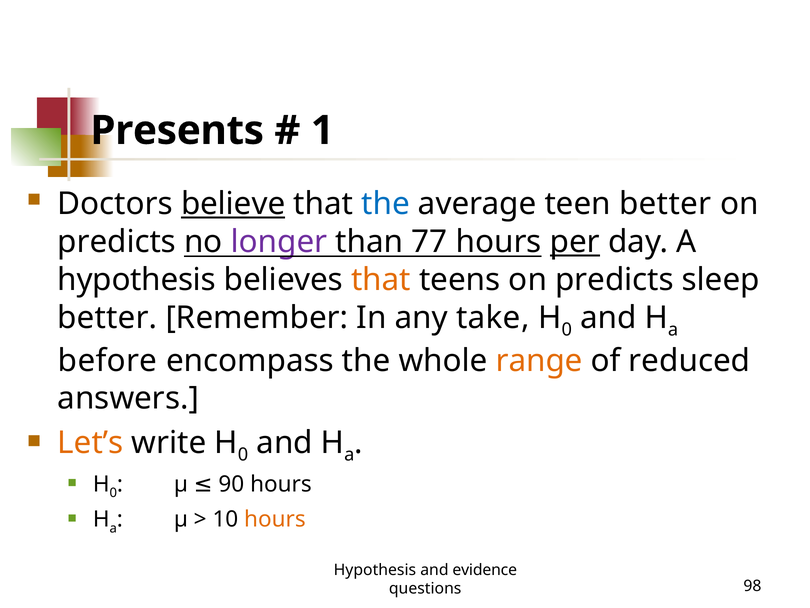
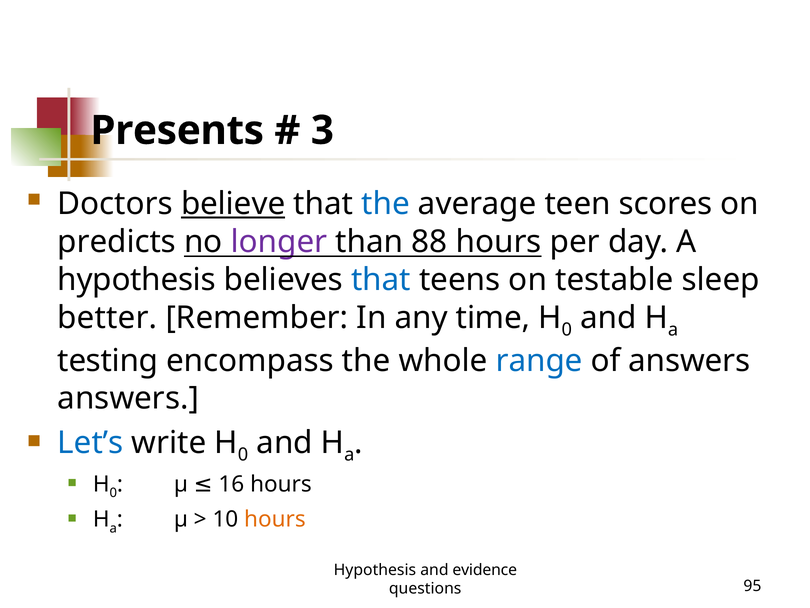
1: 1 -> 3 (322, 130)
teen better: better -> scores (666, 204)
77: 77 -> 88 (429, 242)
per underline: present -> none (575, 242)
that colour: orange -> blue (381, 280)
teens on predicts: predicts -> testable (614, 280)
take: take -> time (493, 317)
before: before -> testing (108, 360)
range colour: orange -> blue (539, 360)
of reduced: reduced -> answers (689, 360)
Let’s colour: orange -> blue (90, 442)
90: 90 -> 16 (231, 484)
98: 98 -> 95 (752, 586)
